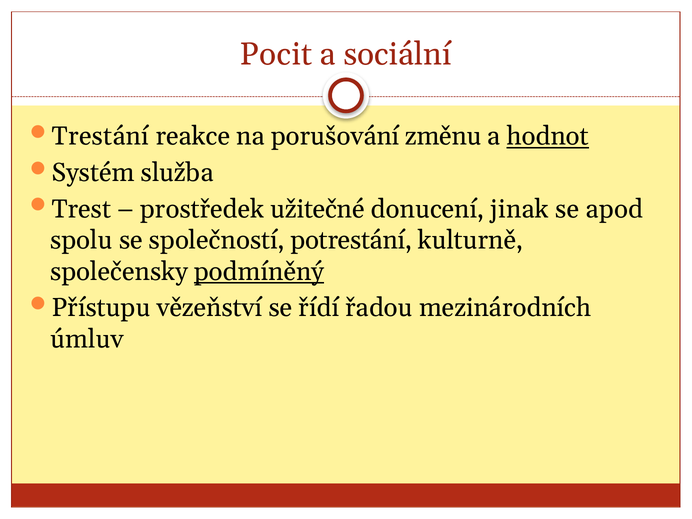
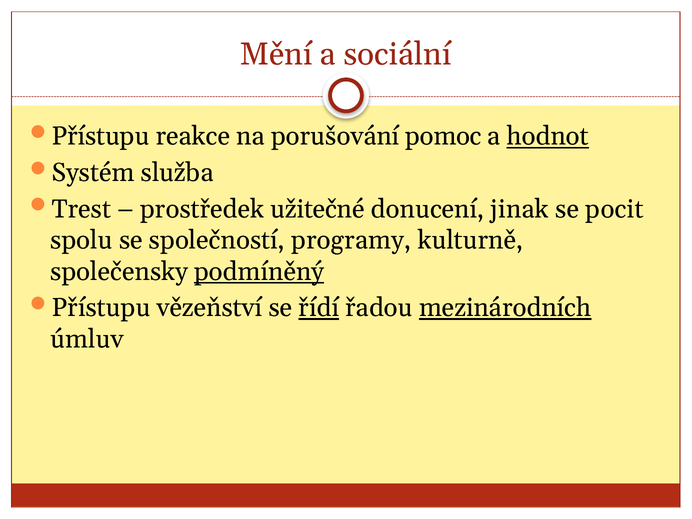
Pocit: Pocit -> Mění (276, 54)
Trestání: Trestání -> Přístupu (101, 136)
změnu: změnu -> pomoc (444, 136)
apod: apod -> pocit (615, 209)
potrestání: potrestání -> programy (351, 240)
řídí underline: none -> present (319, 308)
mezinárodních underline: none -> present (505, 308)
